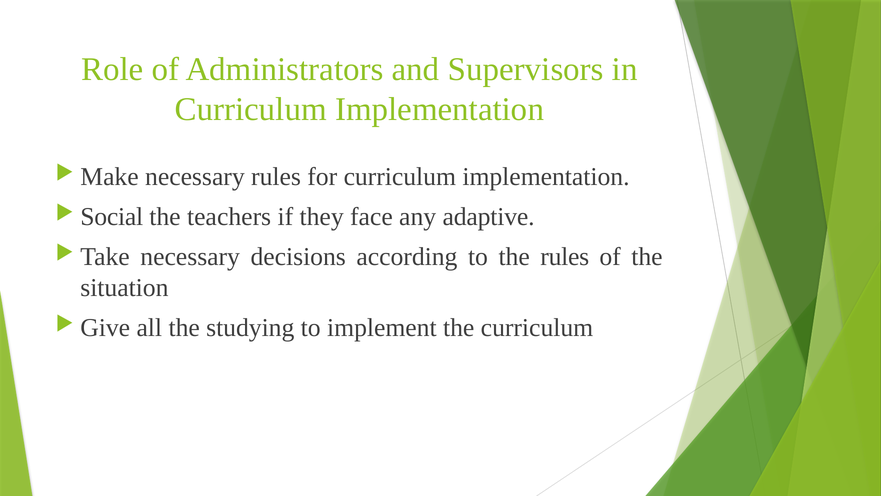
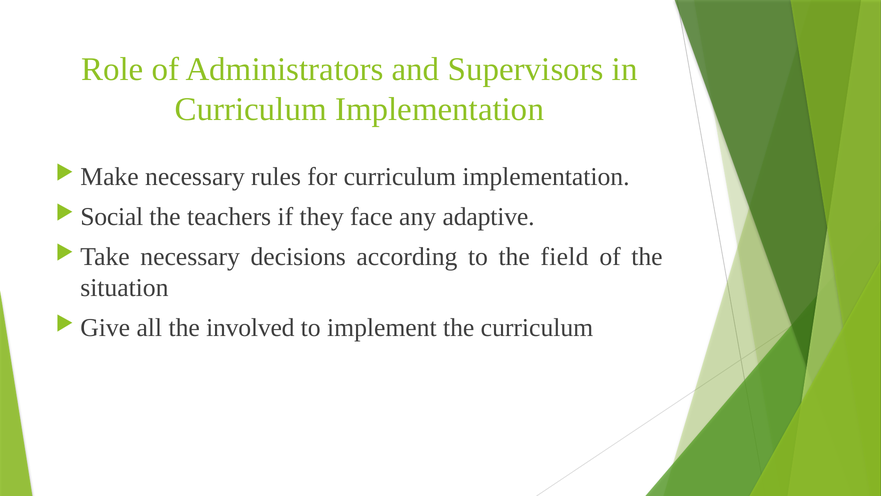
the rules: rules -> field (565, 257)
studying: studying -> involved (250, 327)
